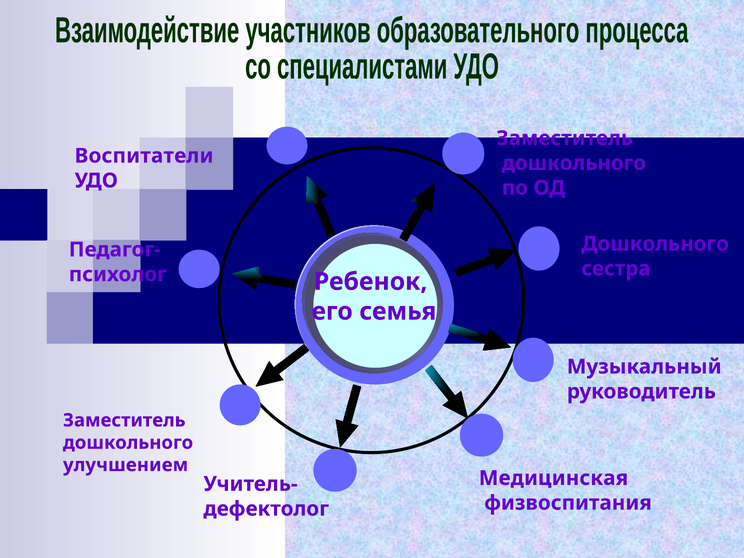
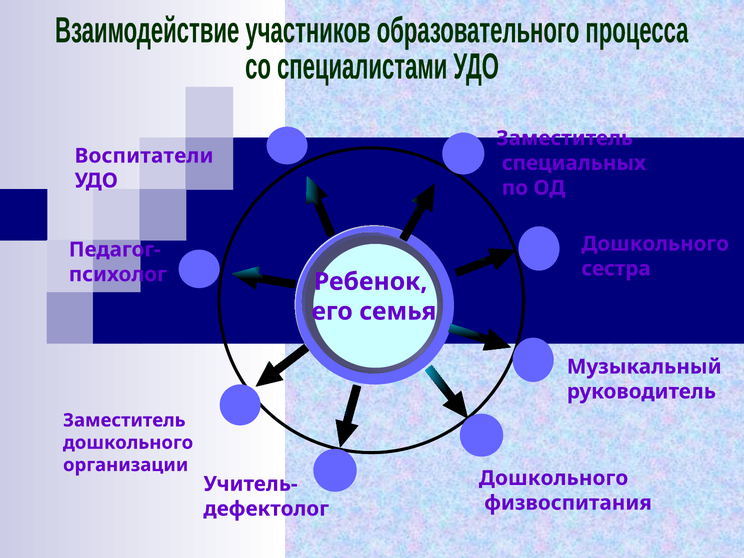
дошкольного: дошкольного -> специальных (574, 163)
улучшением: улучшением -> организации (126, 465)
Медицинская: Медицинская -> Дошкольного (554, 478)
